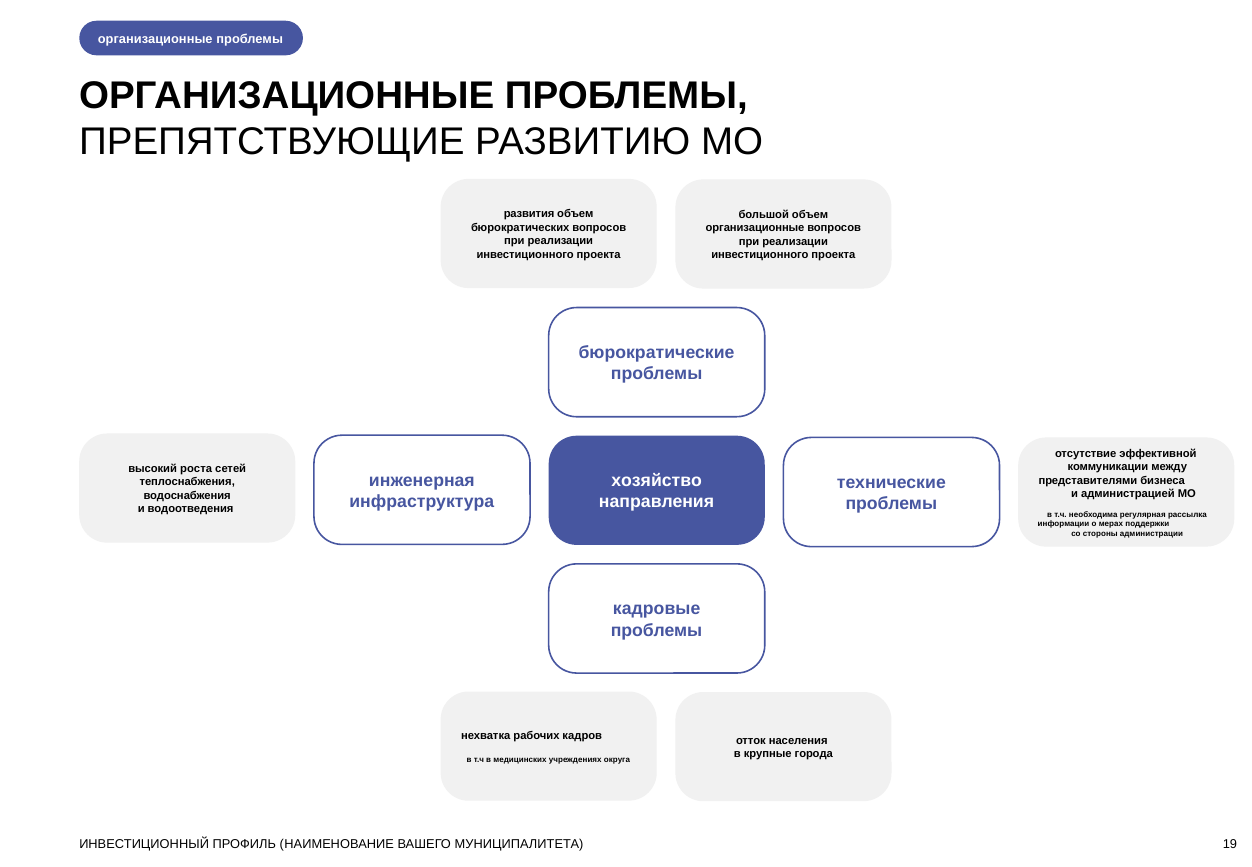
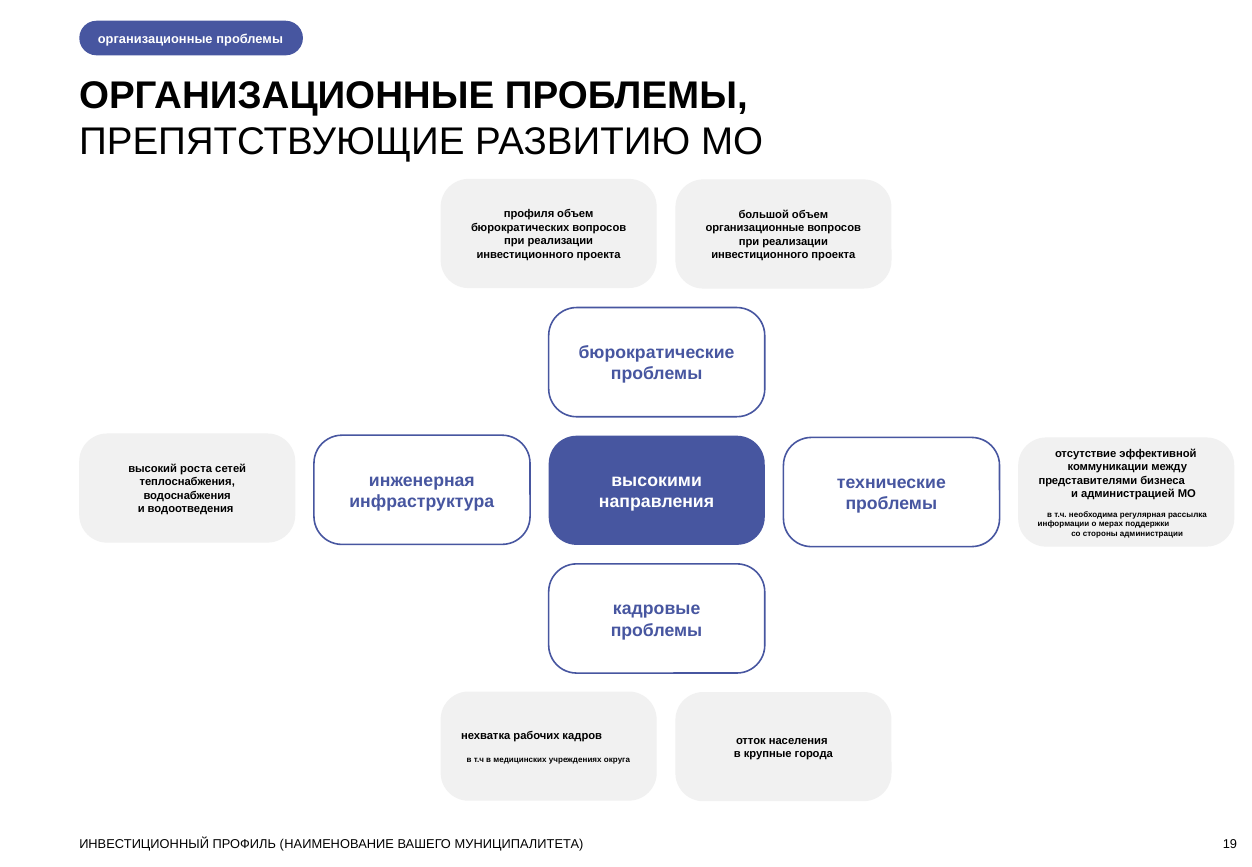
развития: развития -> профиля (529, 214)
хозяйство: хозяйство -> высокими (657, 481)
